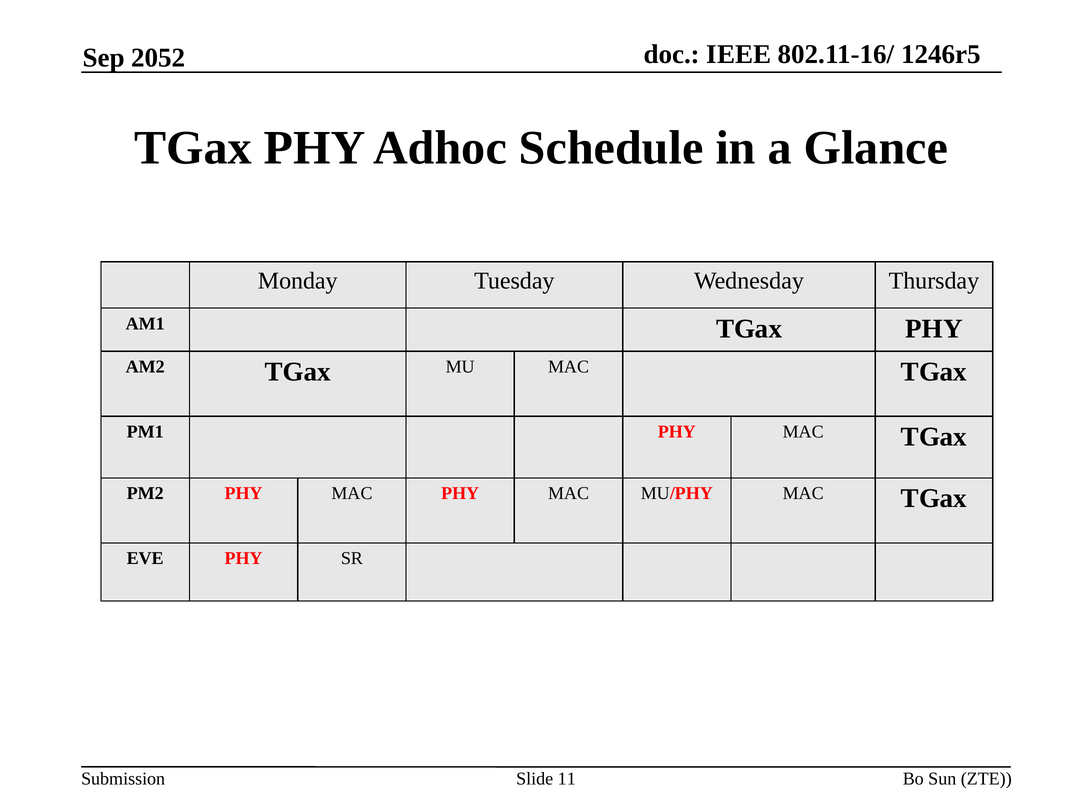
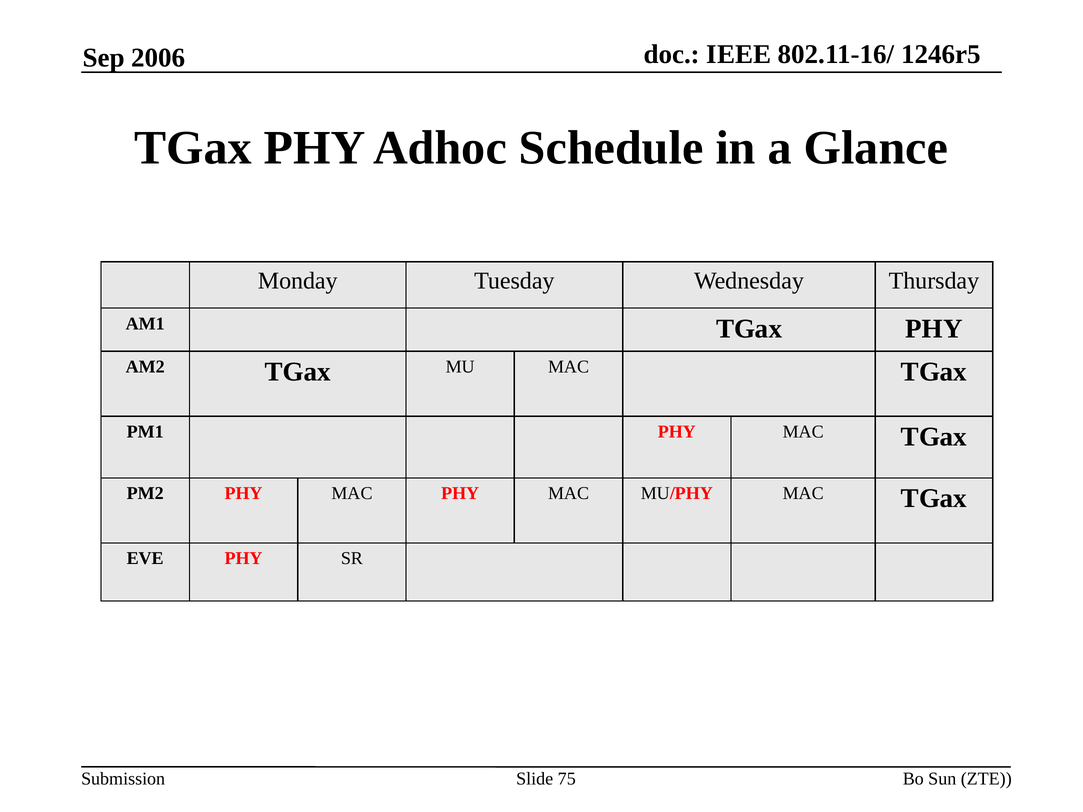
2052: 2052 -> 2006 (158, 58)
11: 11 -> 75 (567, 779)
